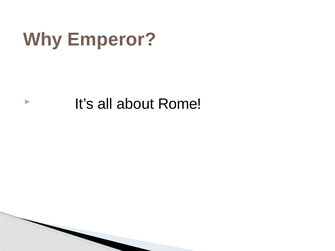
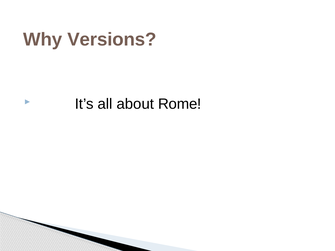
Emperor: Emperor -> Versions (112, 39)
